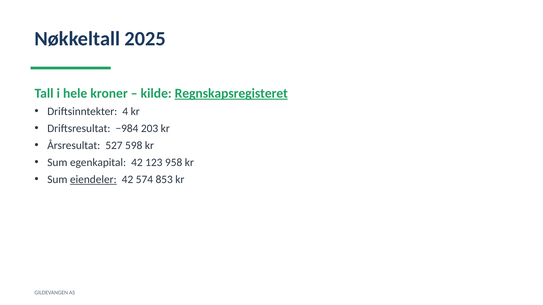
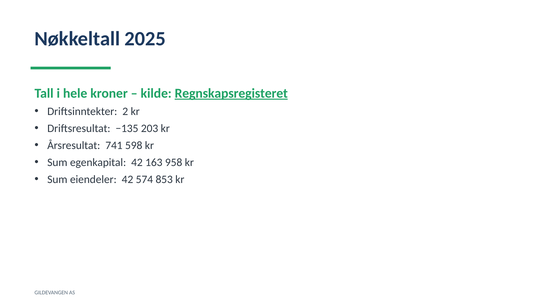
4: 4 -> 2 (125, 112)
−984: −984 -> −135 (127, 129)
527: 527 -> 741 (114, 146)
123: 123 -> 163 (154, 163)
eiendeler underline: present -> none (93, 180)
